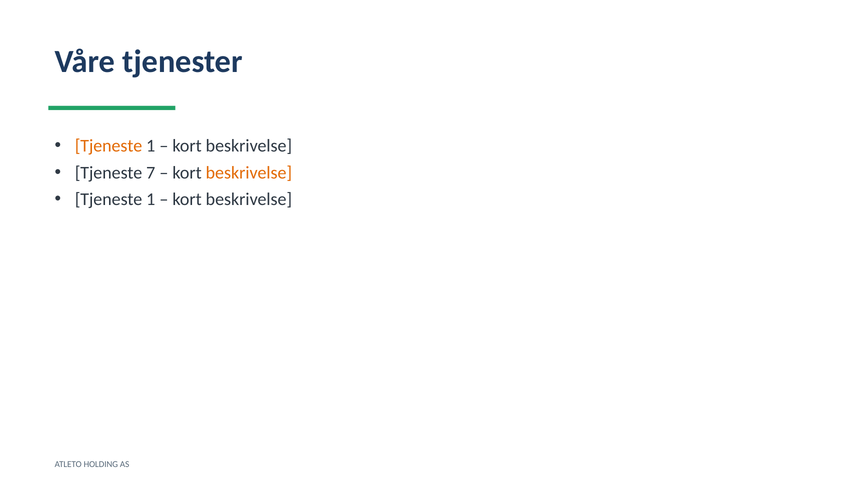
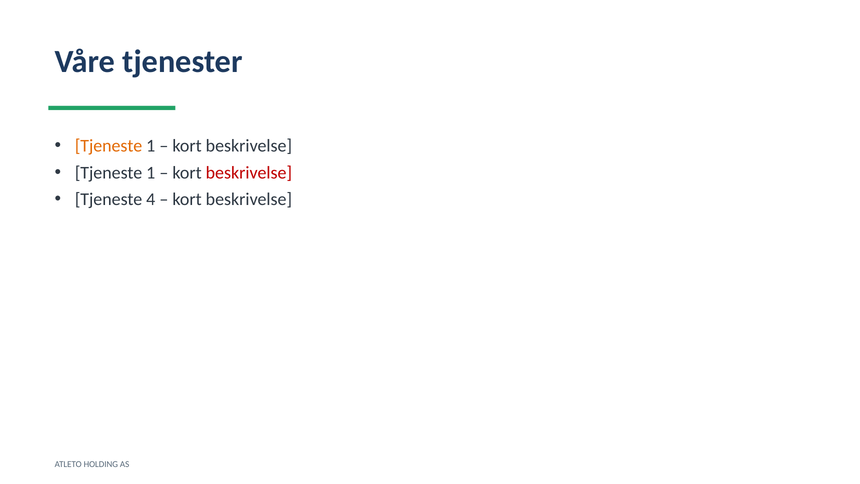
7: 7 -> 1 (151, 173)
beskrivelse colour: orange -> red (249, 173)
1: 1 -> 4 (151, 199)
